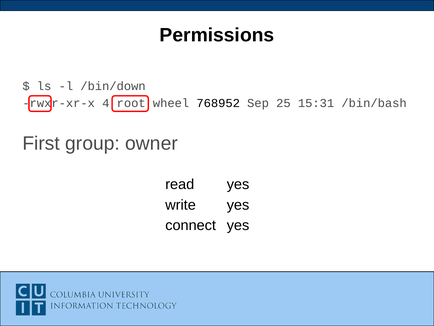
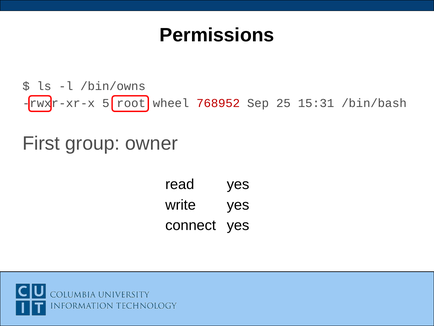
/bin/down: /bin/down -> /bin/owns (113, 86)
4: 4 -> 5 (106, 103)
768952 colour: black -> red (218, 103)
